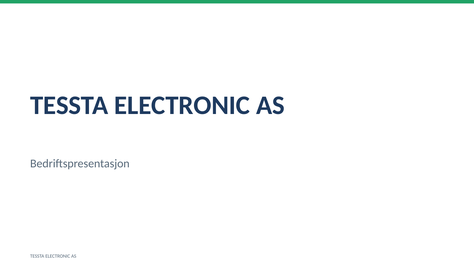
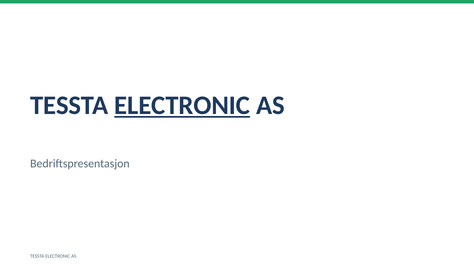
ELECTRONIC underline: none -> present (182, 105)
